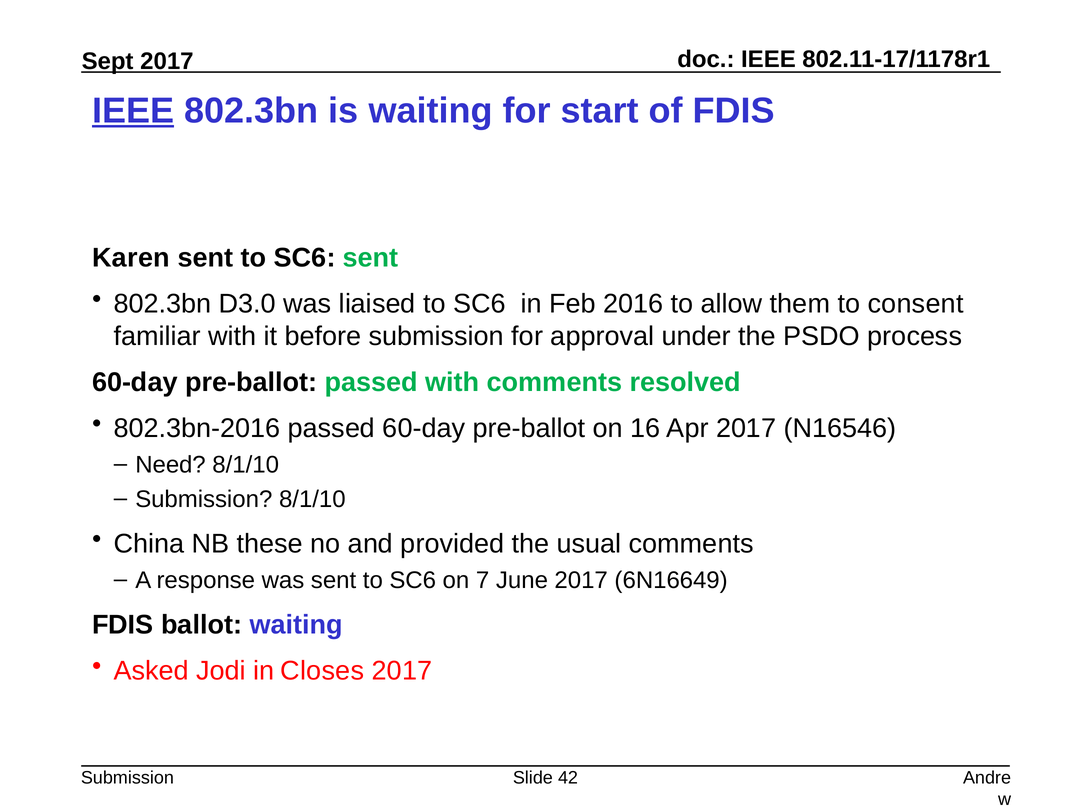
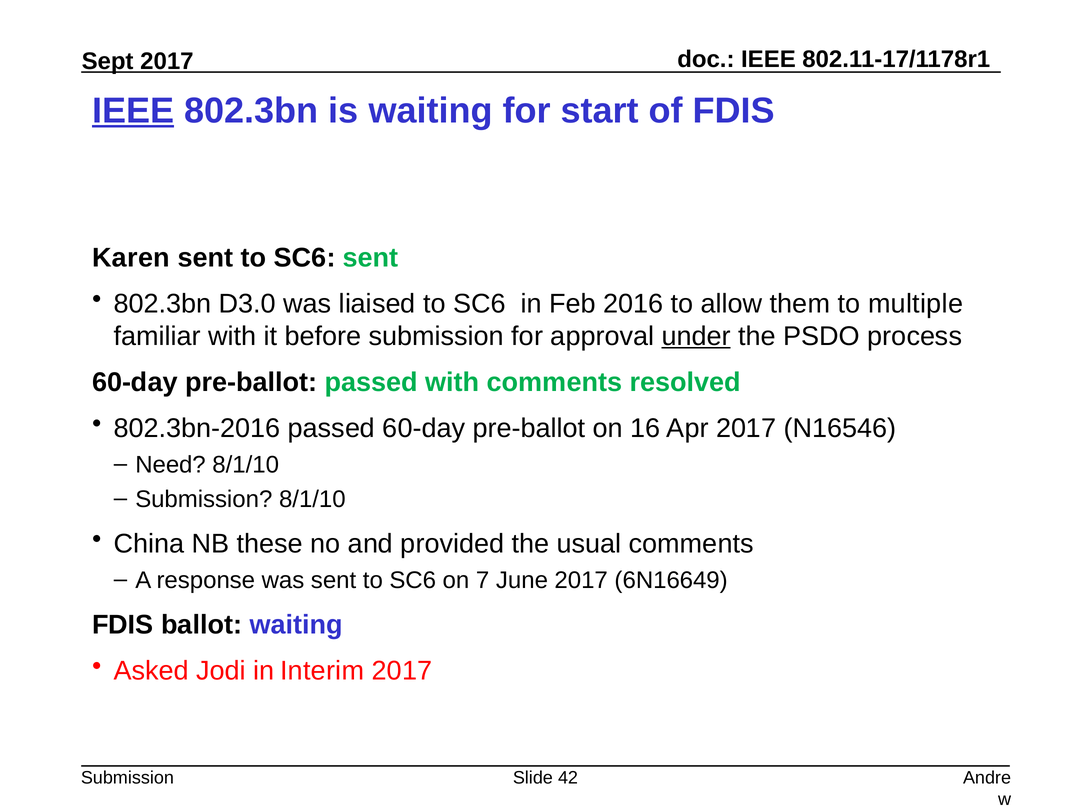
consent: consent -> multiple (916, 304)
under underline: none -> present (696, 336)
Closes: Closes -> Interim (322, 671)
